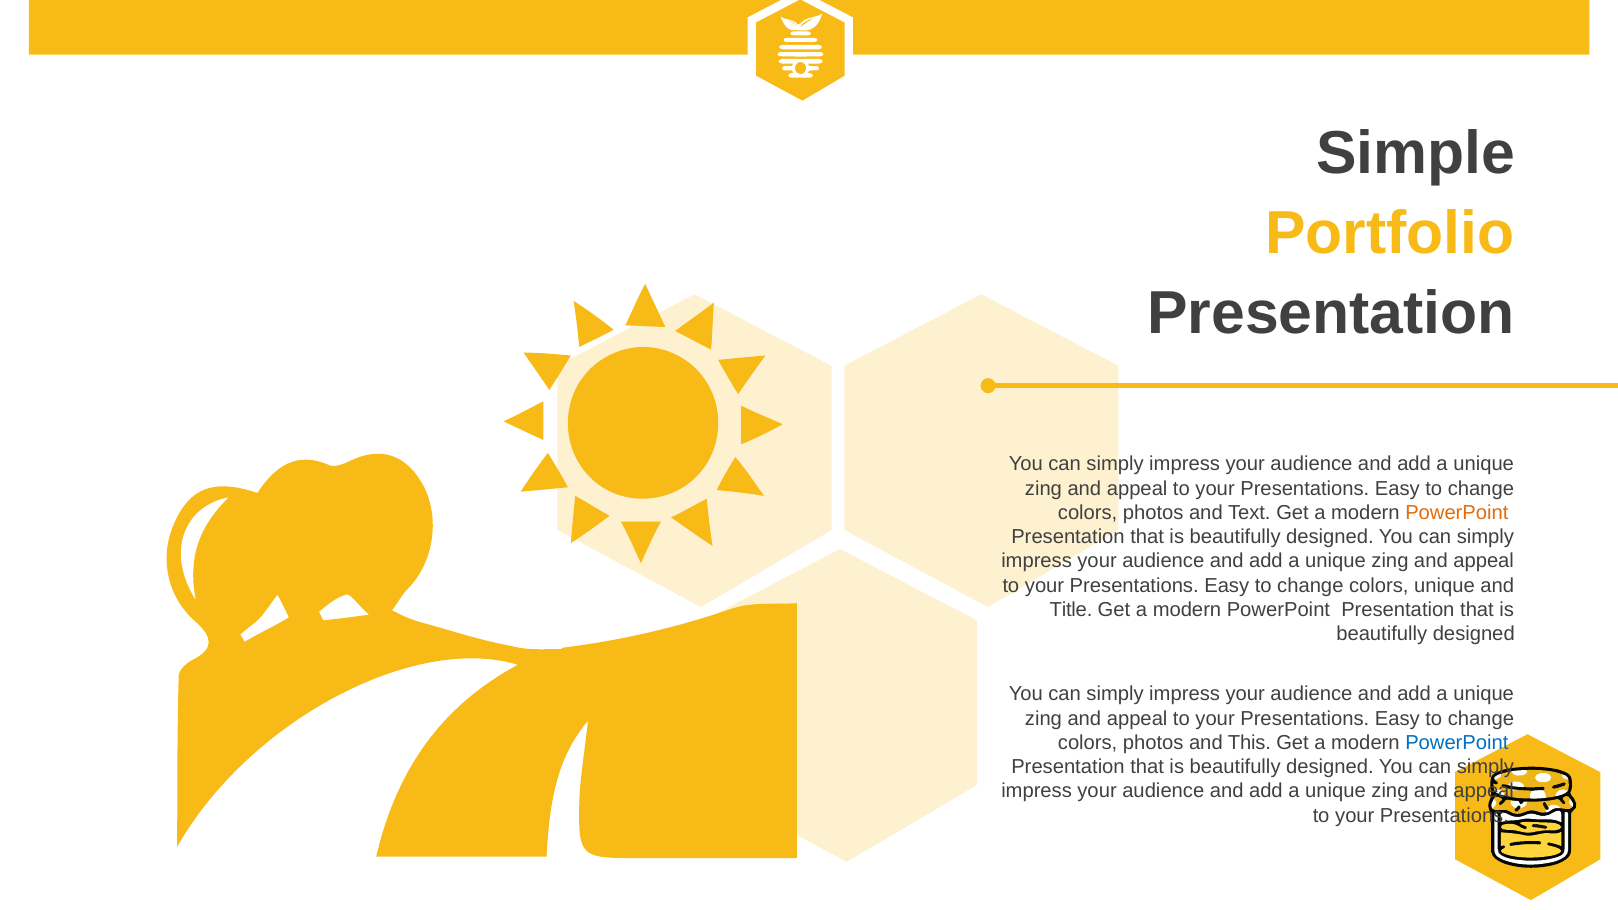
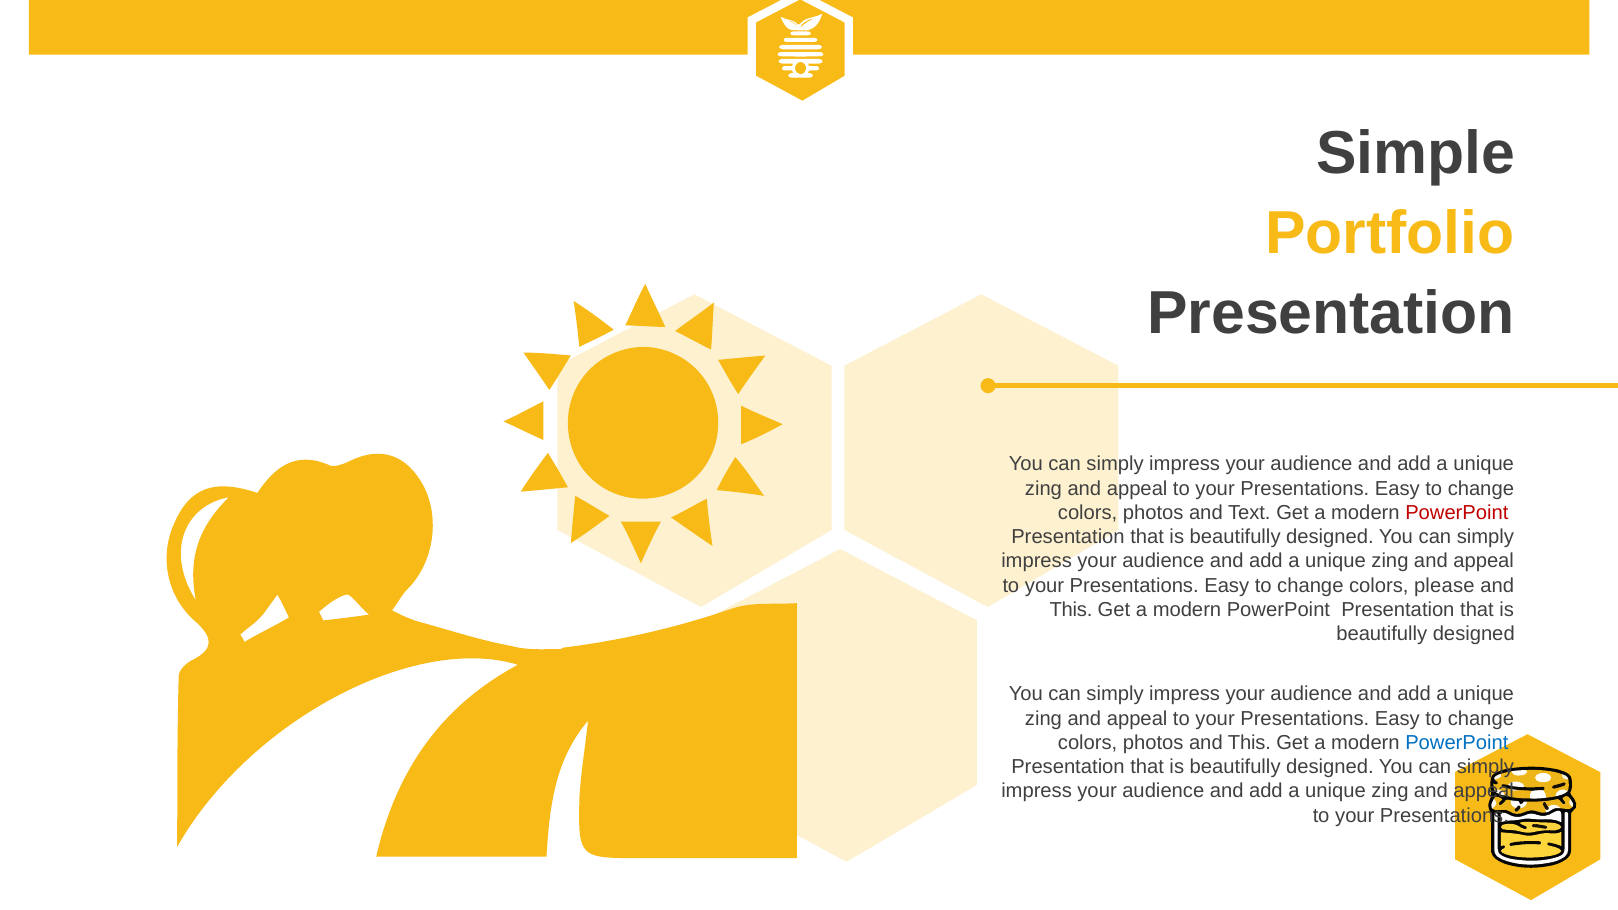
PowerPoint colour: orange -> red (1457, 513)
colors unique: unique -> please (1444, 586)
Title: Title -> This (1071, 610)
